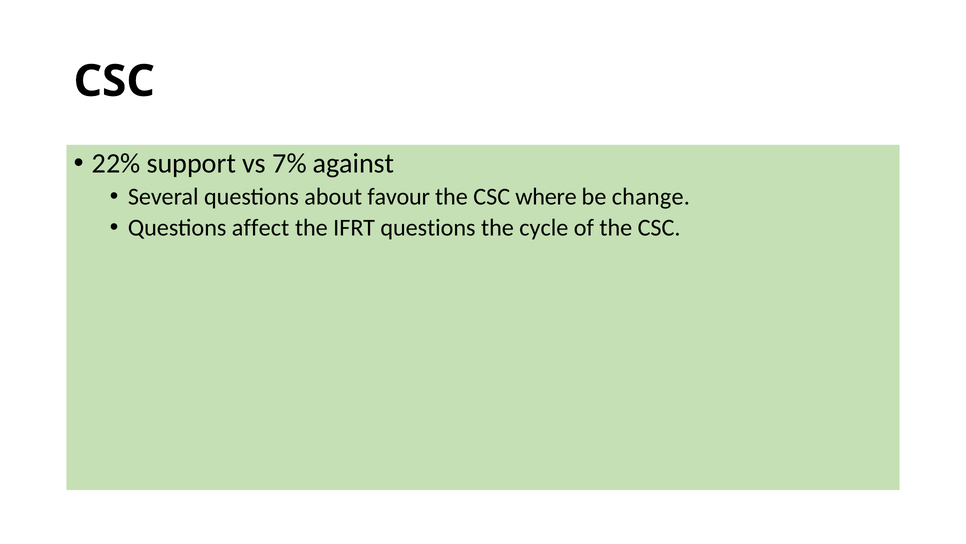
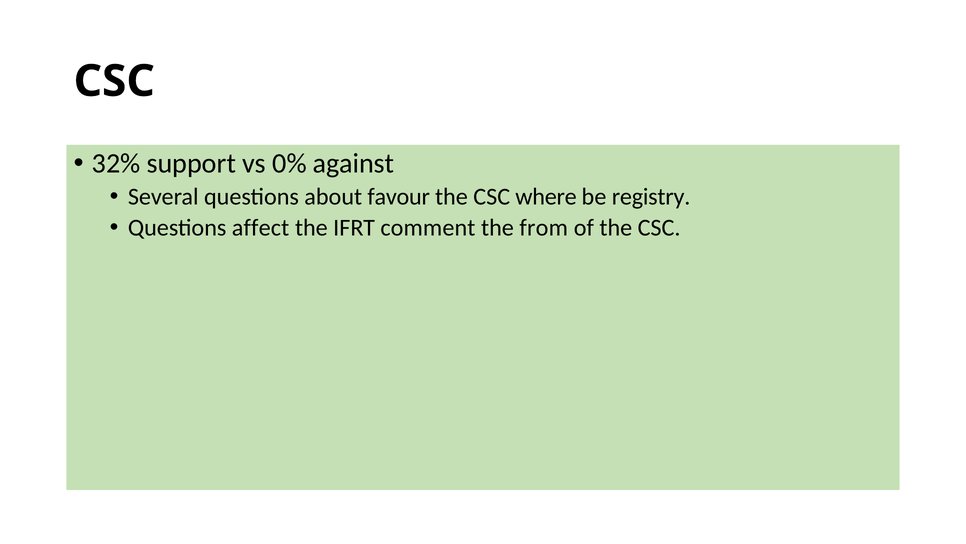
22%: 22% -> 32% (116, 163)
7%: 7% -> 0% (289, 163)
change: change -> registry (651, 197)
IFRT questions: questions -> comment (428, 228)
cycle: cycle -> from (544, 228)
